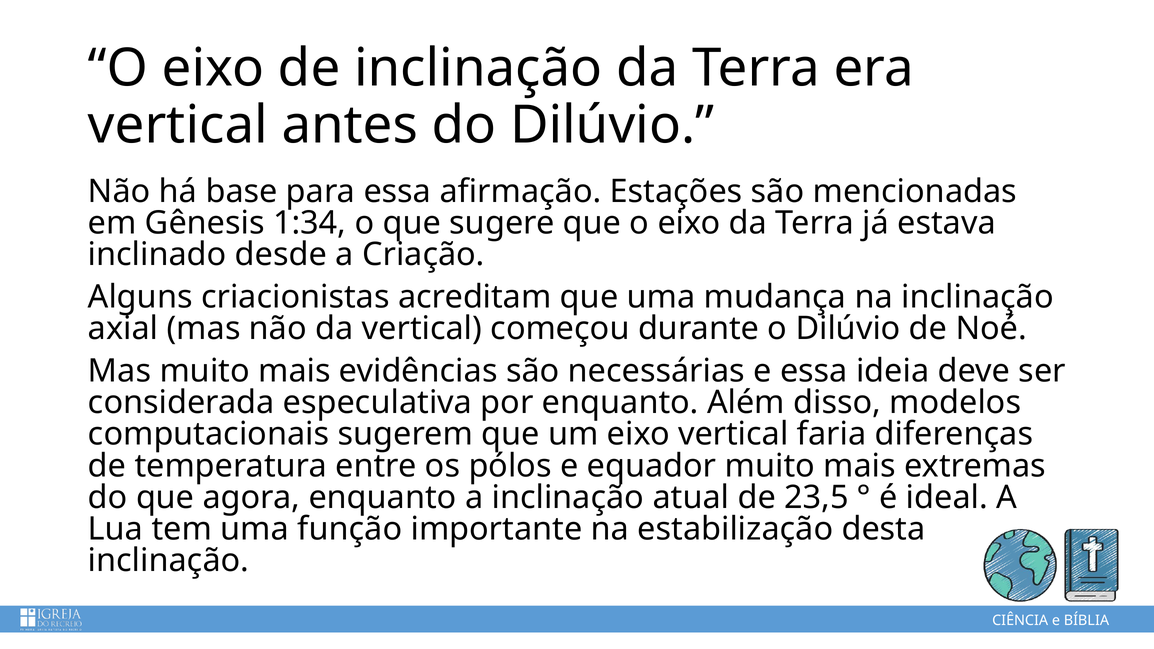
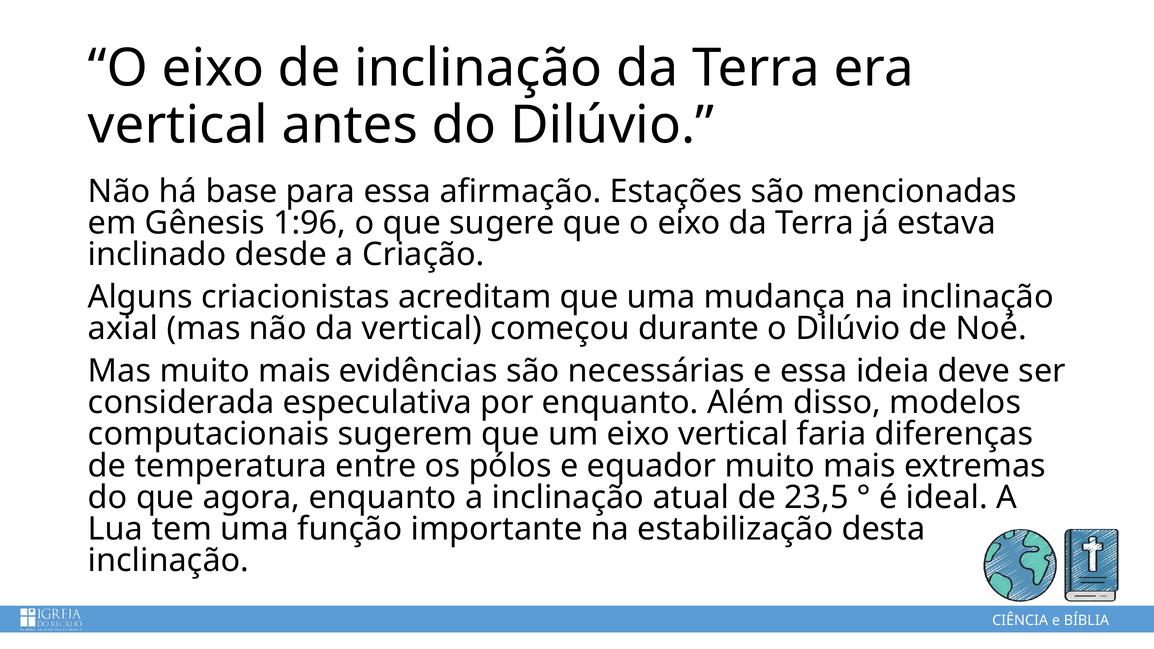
1:34: 1:34 -> 1:96 (310, 223)
